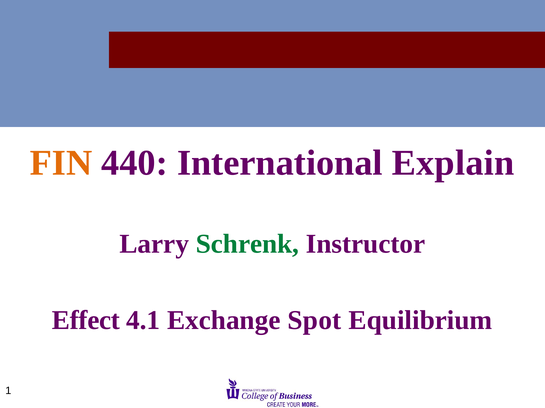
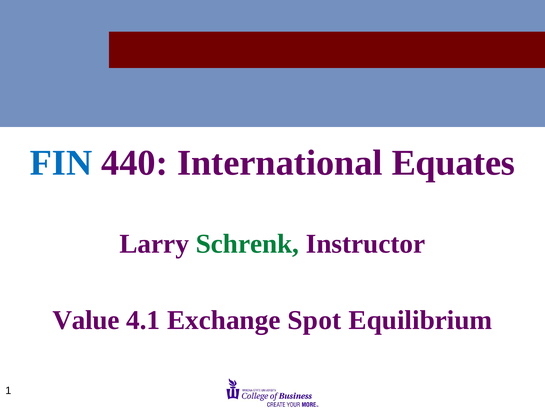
FIN colour: orange -> blue (61, 163)
Explain: Explain -> Equates (453, 163)
Effect: Effect -> Value (86, 321)
